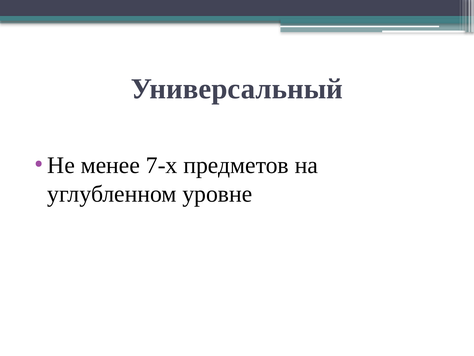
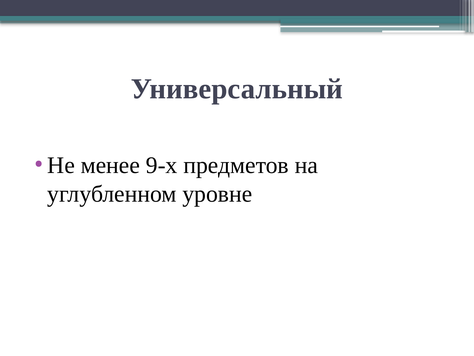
7-х: 7-х -> 9-х (162, 165)
